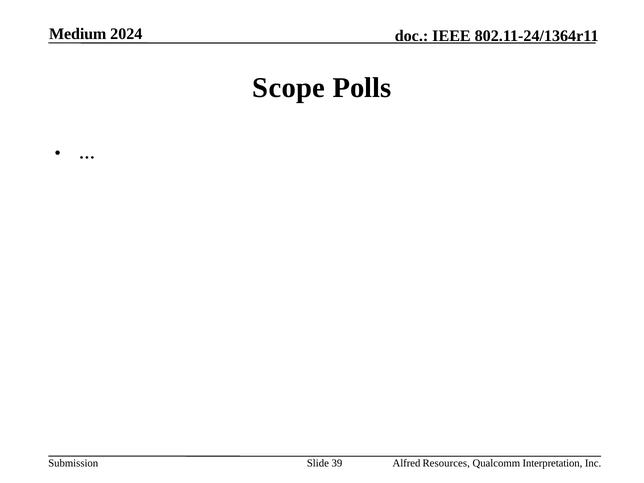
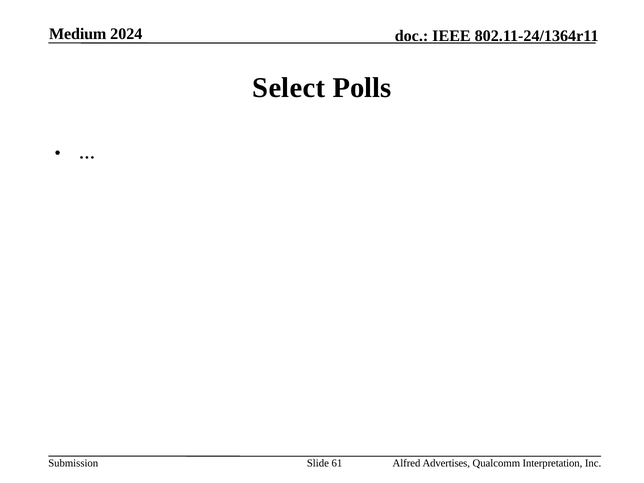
Scope: Scope -> Select (289, 88)
39: 39 -> 61 (337, 463)
Resources: Resources -> Advertises (446, 463)
